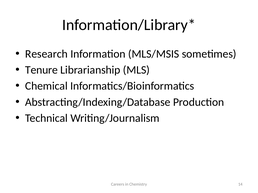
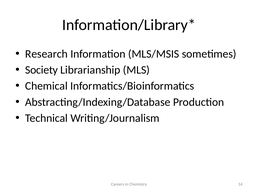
Tenure: Tenure -> Society (42, 70)
